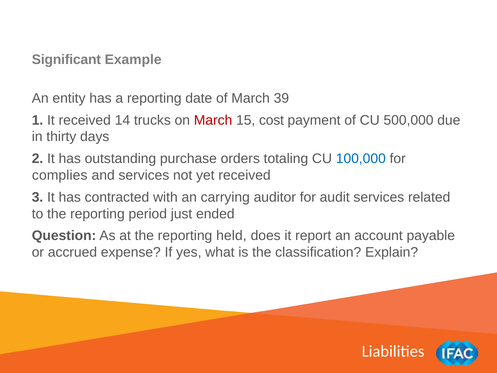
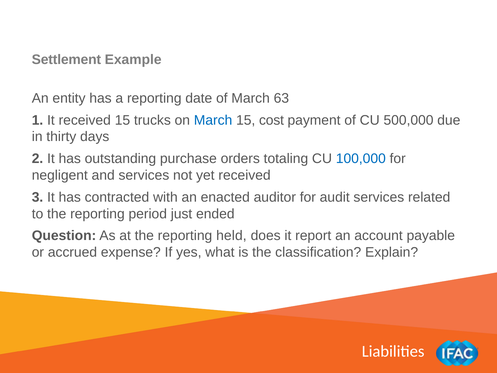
Significant: Significant -> Settlement (66, 60)
39: 39 -> 63 (281, 98)
received 14: 14 -> 15 (122, 120)
March colour: red -> blue (213, 120)
complies: complies -> negligent (60, 175)
carrying: carrying -> enacted (225, 197)
